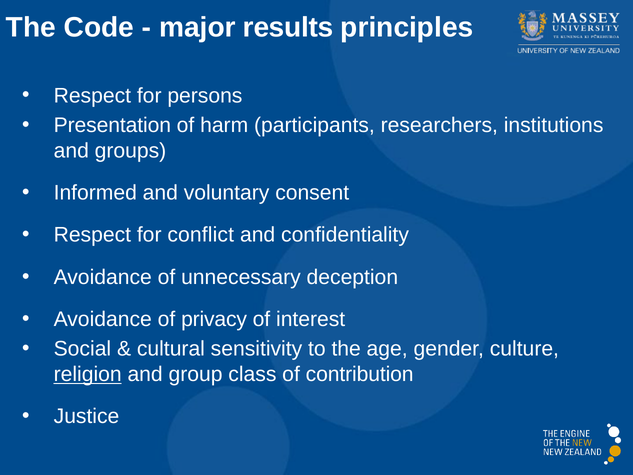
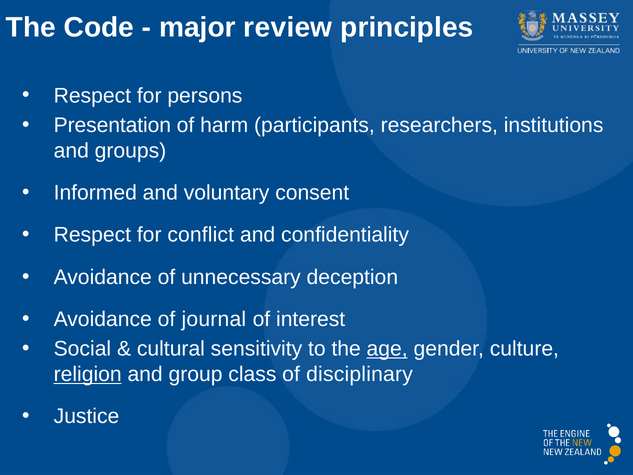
results: results -> review (288, 27)
privacy: privacy -> journal (214, 319)
age underline: none -> present (387, 349)
contribution: contribution -> disciplinary (360, 374)
